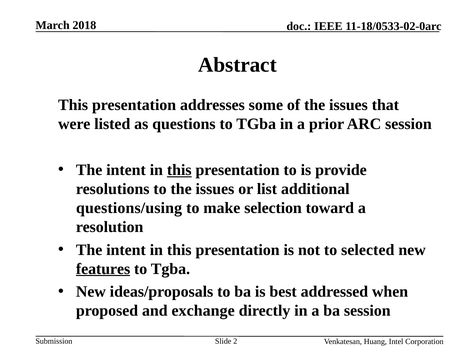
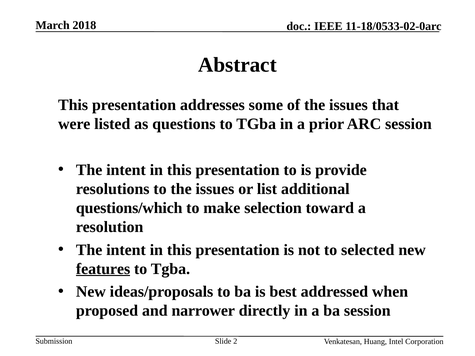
this underline: present -> none (179, 170)
questions/using: questions/using -> questions/which (129, 208)
exchange: exchange -> narrower (203, 311)
